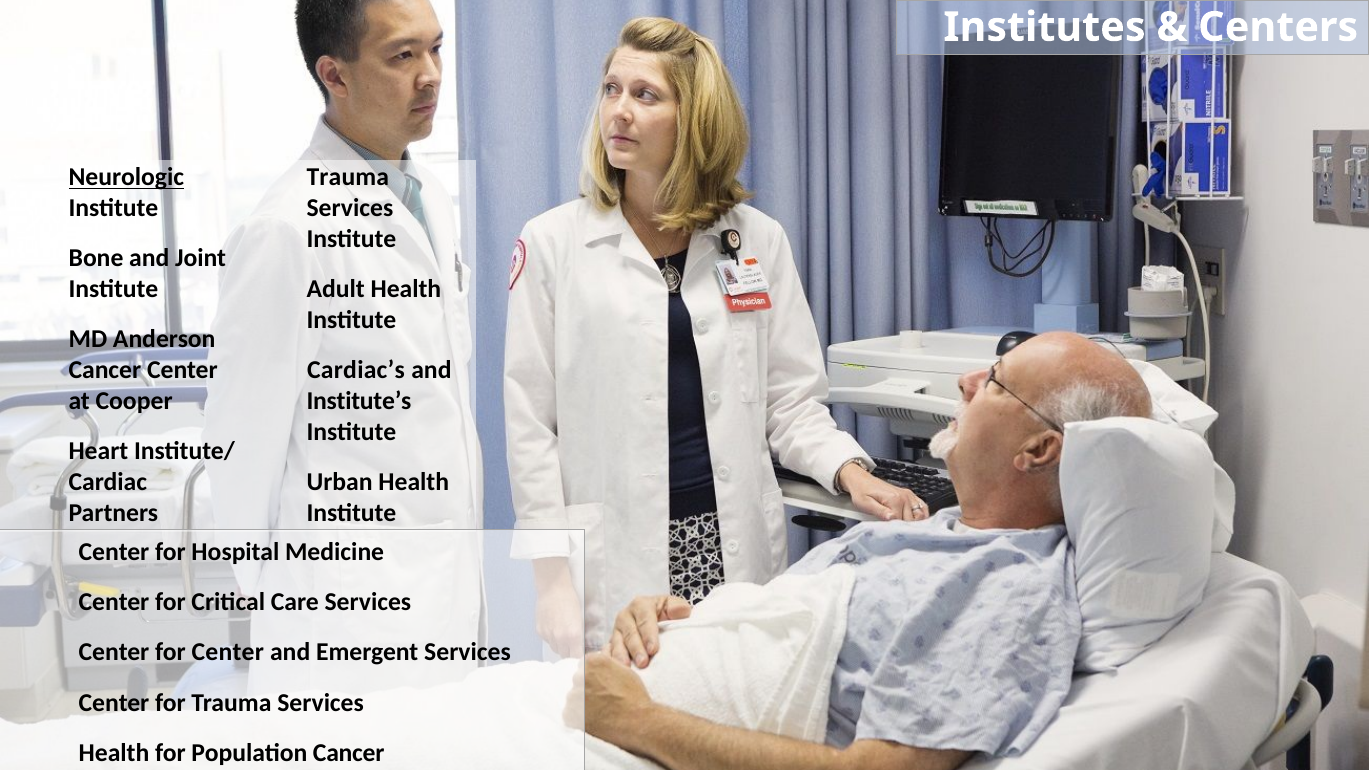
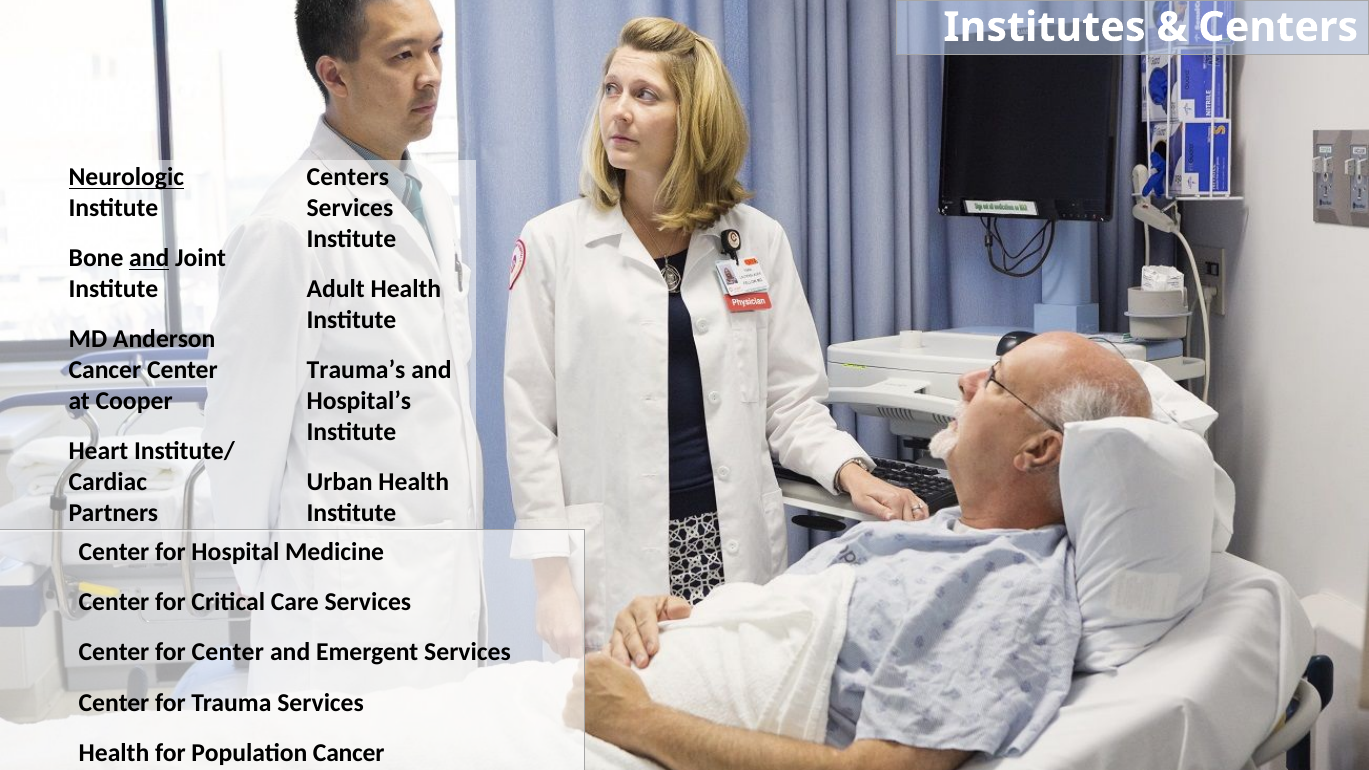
Trauma: Trauma -> Centers (348, 177)
and underline: none -> present (149, 258)
Cardiac’s: Cardiac’s -> Trauma’s (356, 370)
Institute’s: Institute’s -> Hospital’s (359, 401)
